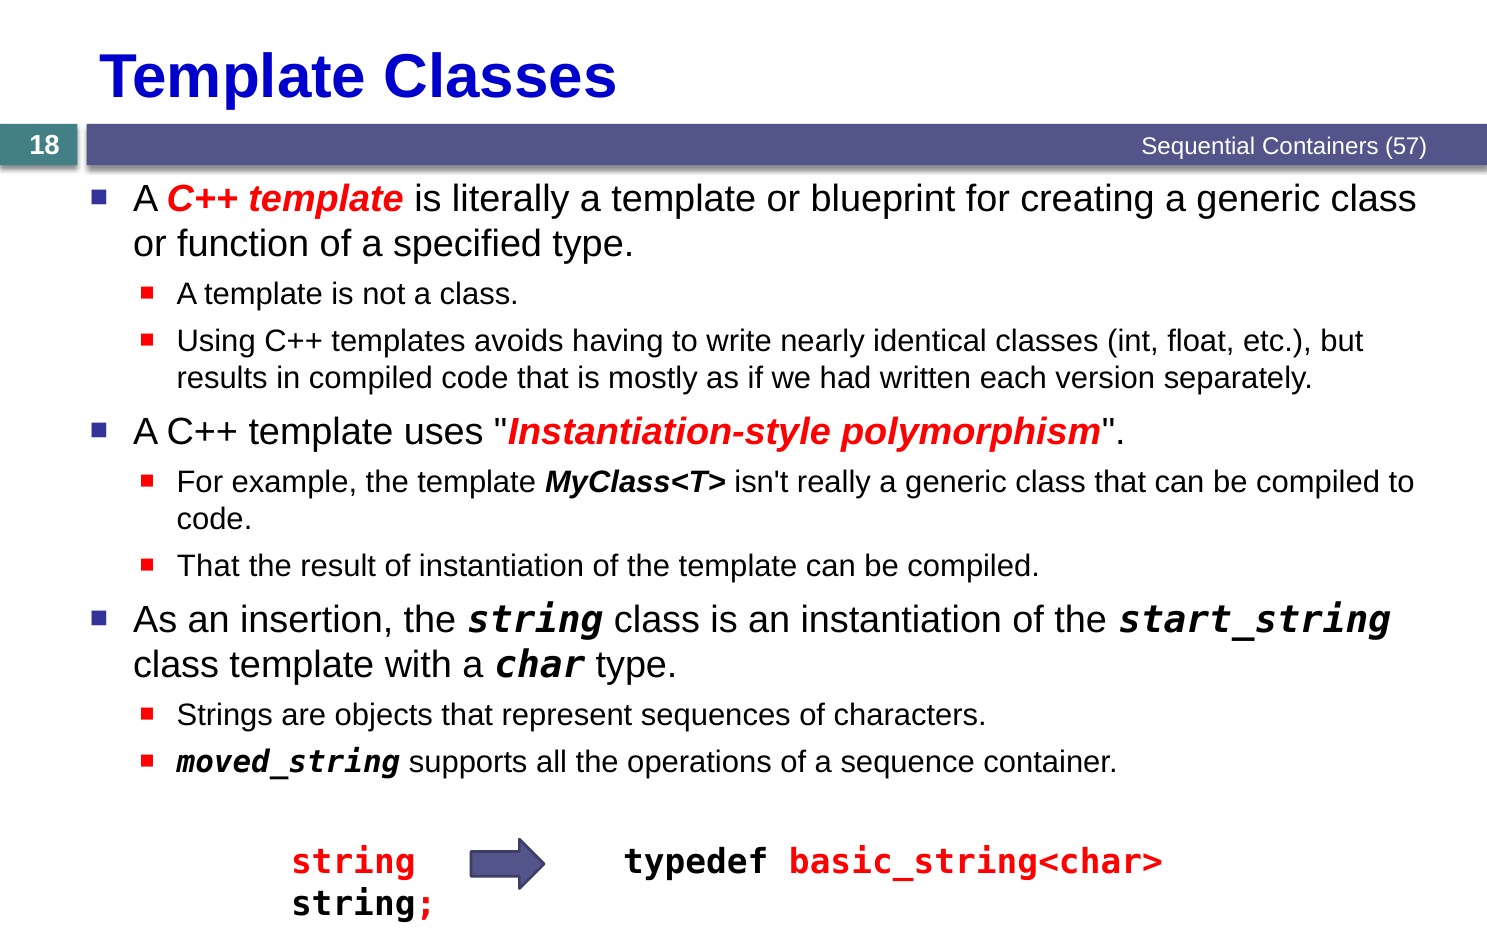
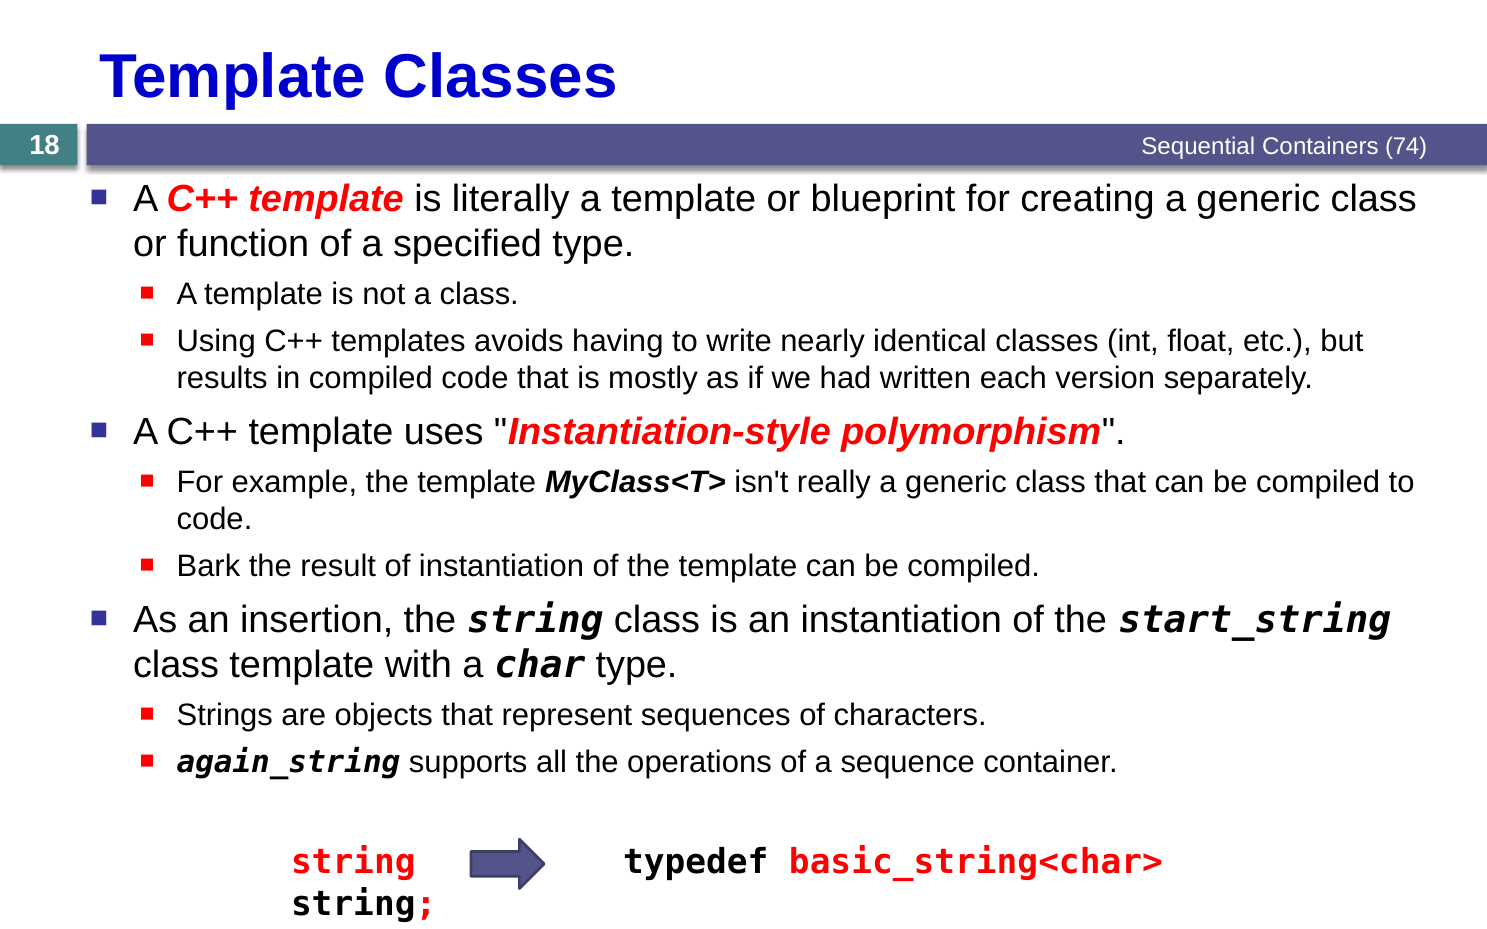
57: 57 -> 74 (1406, 146)
That: That -> Bark (208, 566)
moved_string: moved_string -> again_string (288, 762)
